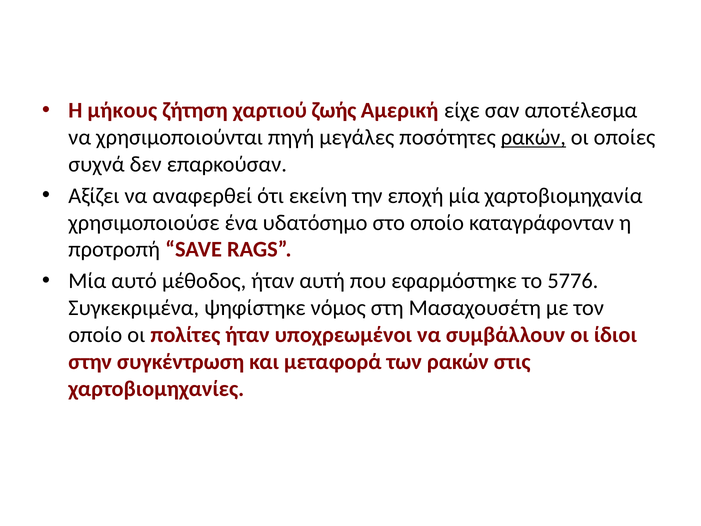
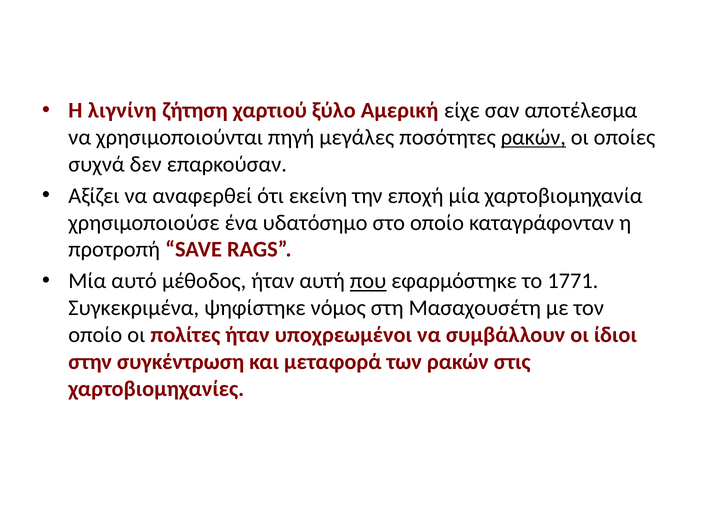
μήκους: μήκους -> λιγνίνη (122, 110)
ζωής: ζωής -> ξύλο (334, 110)
που underline: none -> present (368, 281)
5776: 5776 -> 1771 (573, 281)
